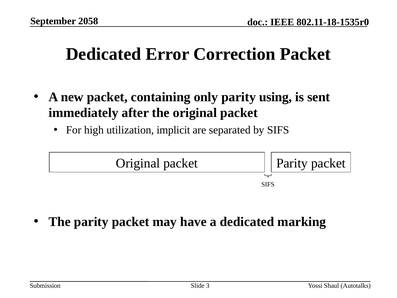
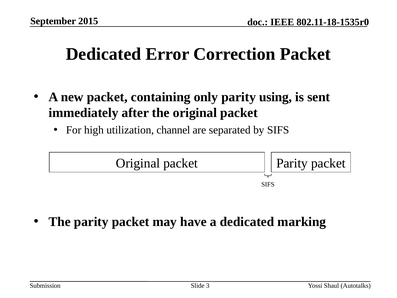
2058: 2058 -> 2015 (88, 21)
implicit: implicit -> channel (173, 130)
